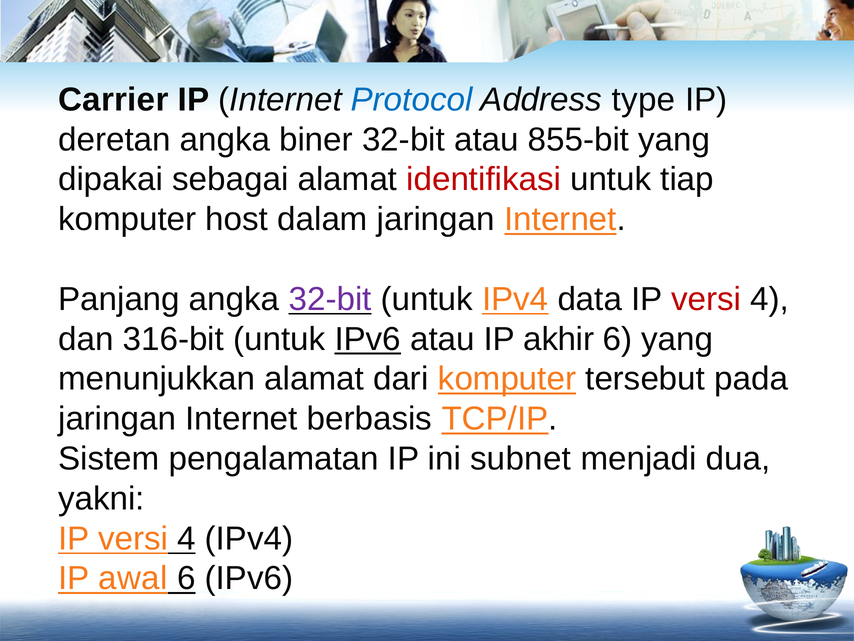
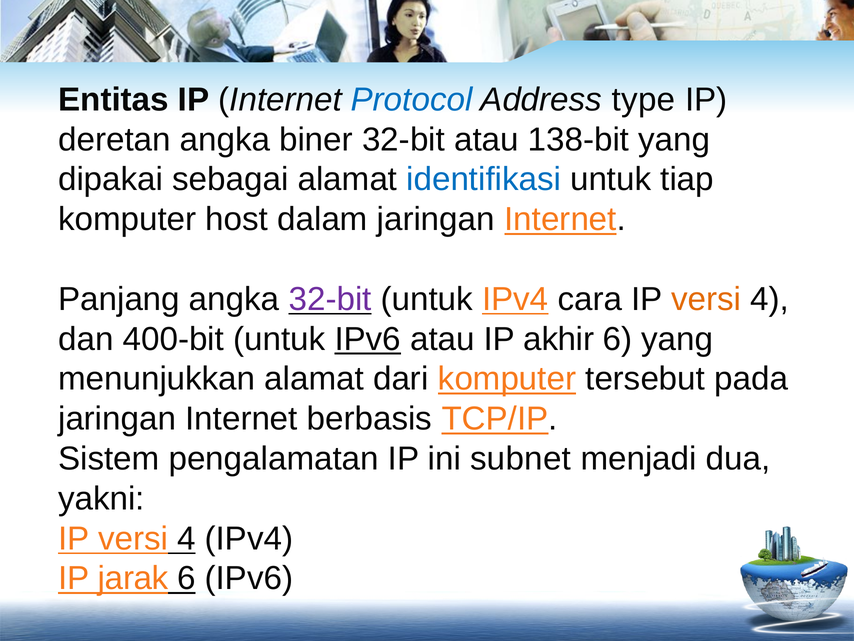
Carrier: Carrier -> Entitas (114, 100)
855-bit: 855-bit -> 138-bit (578, 139)
identifikasi colour: red -> blue (484, 179)
data: data -> cara (590, 299)
versi colour: red -> orange (706, 299)
316-bit: 316-bit -> 400-bit (173, 339)
awal: awal -> jarak (133, 578)
